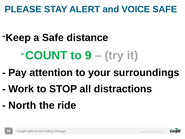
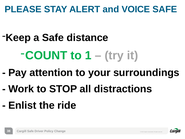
9: 9 -> 1 (88, 55)
North: North -> Enlist (22, 105)
